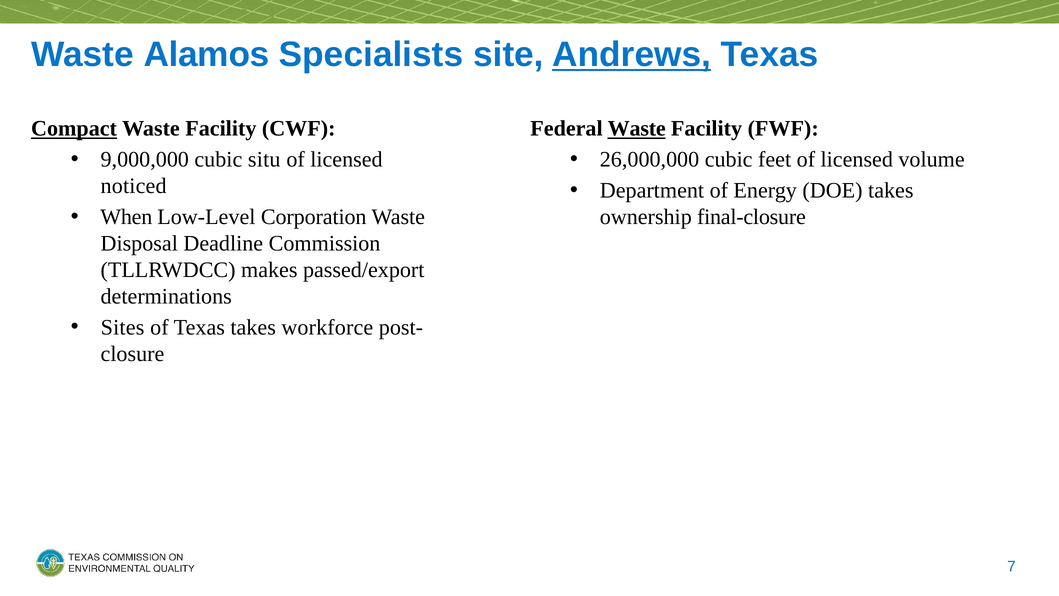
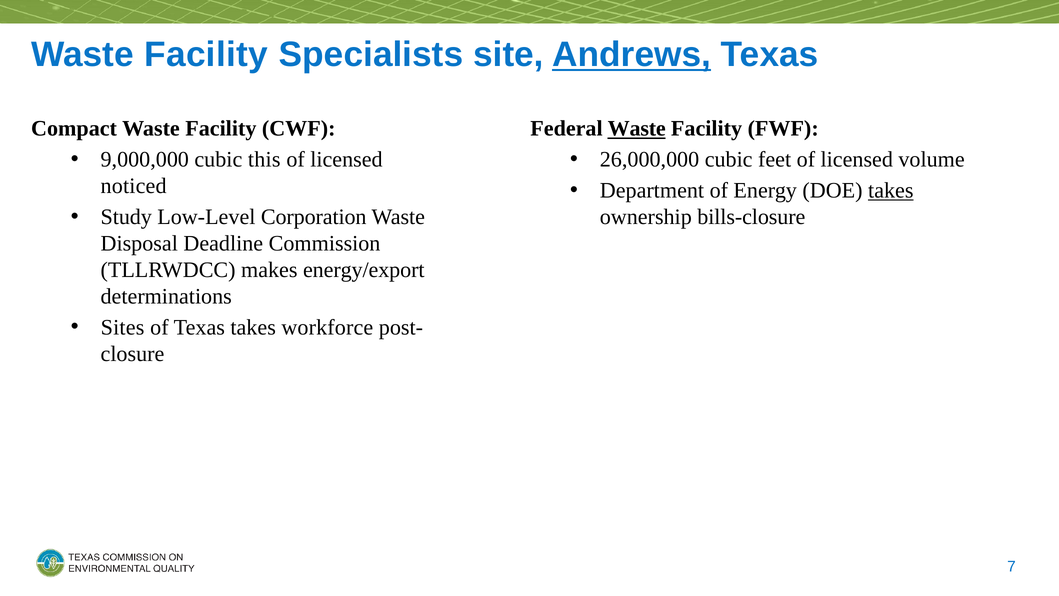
Alamos: Alamos -> Facility (206, 55)
Compact underline: present -> none (74, 129)
situ: situ -> this (264, 159)
takes underline: none -> present (891, 190)
When: When -> Study (126, 217)
final-closure: final-closure -> bills-closure (751, 217)
passed/export: passed/export -> energy/export (364, 270)
